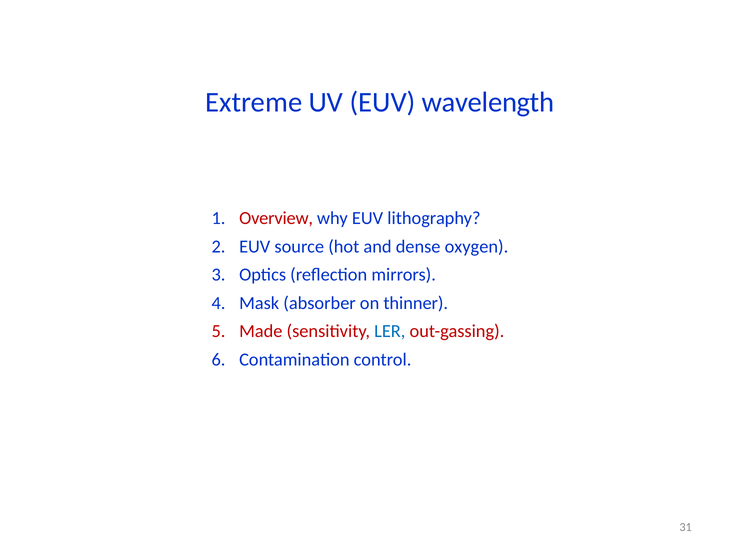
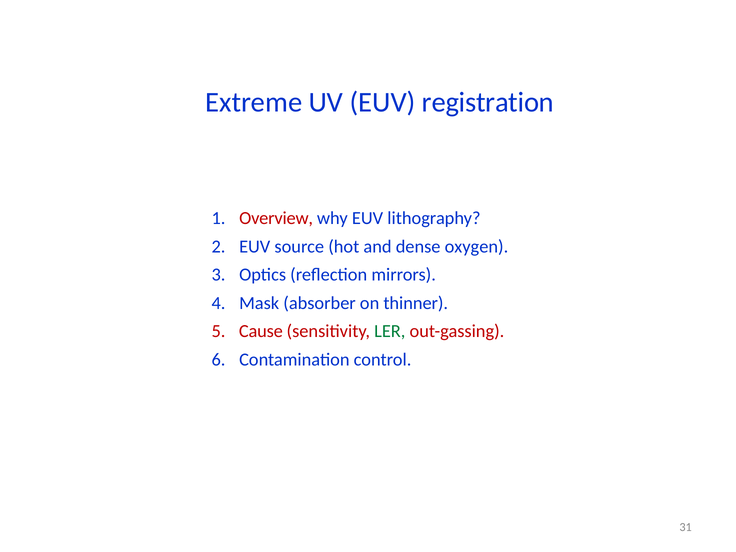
wavelength: wavelength -> registration (488, 103)
Made: Made -> Cause (261, 331)
LER colour: blue -> green (390, 331)
